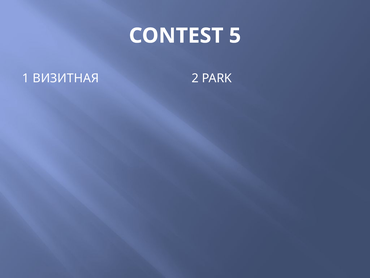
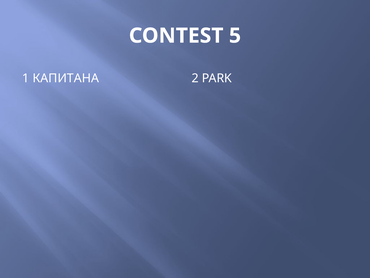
ВИЗИТНАЯ: ВИЗИТНАЯ -> КАПИТАНА (66, 78)
